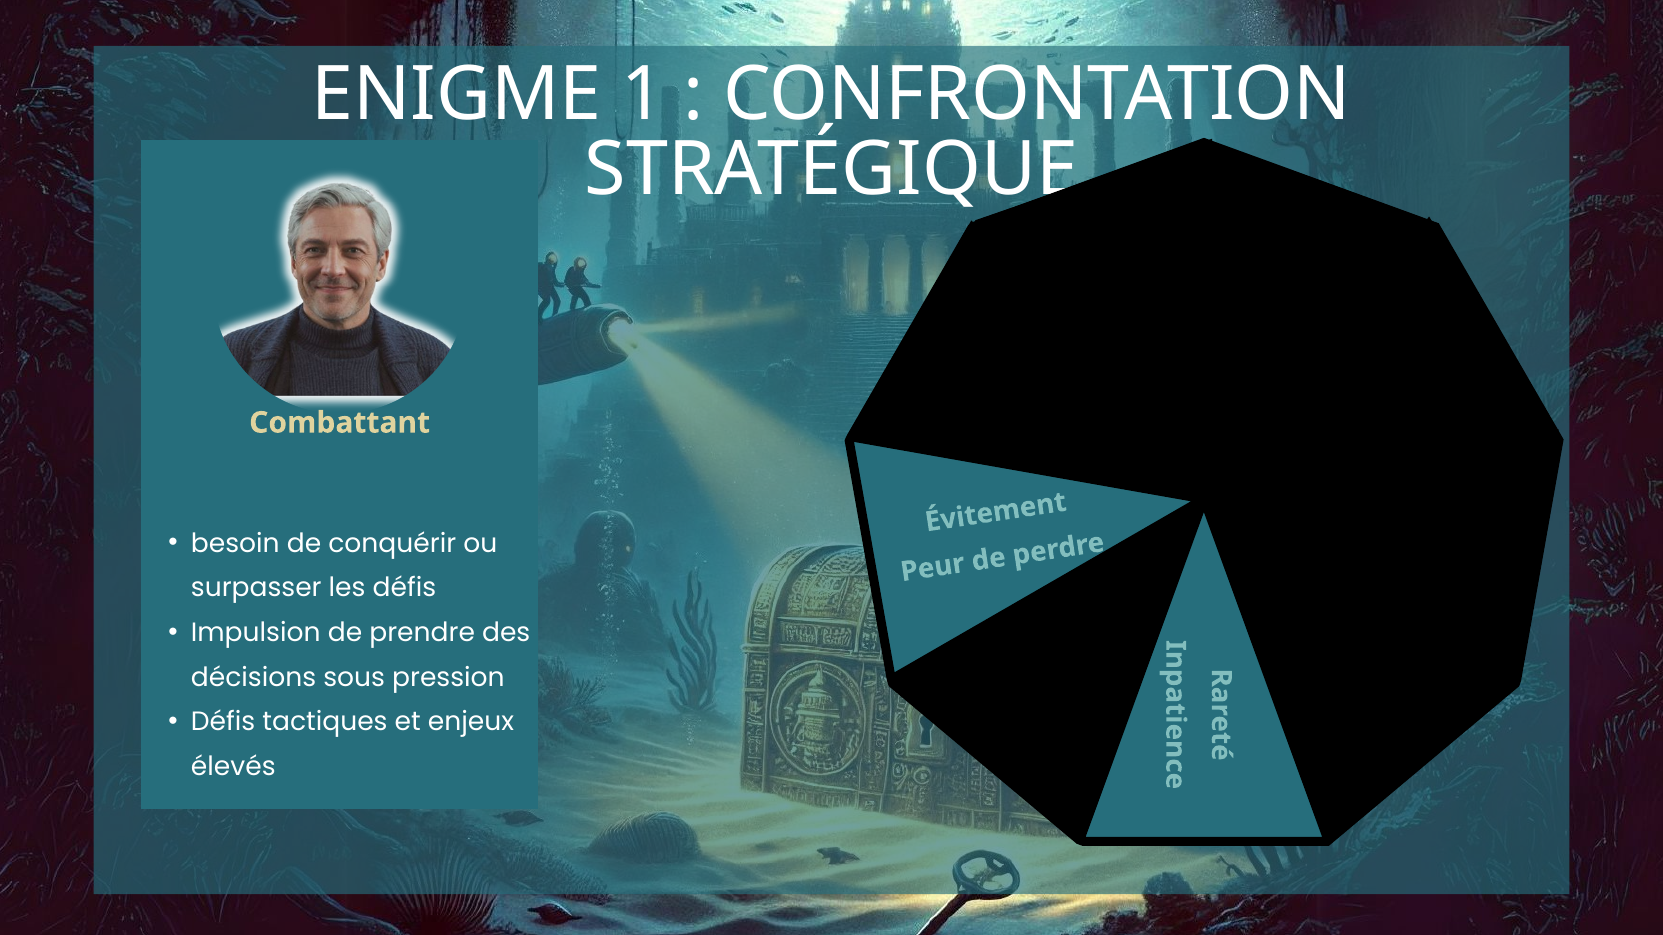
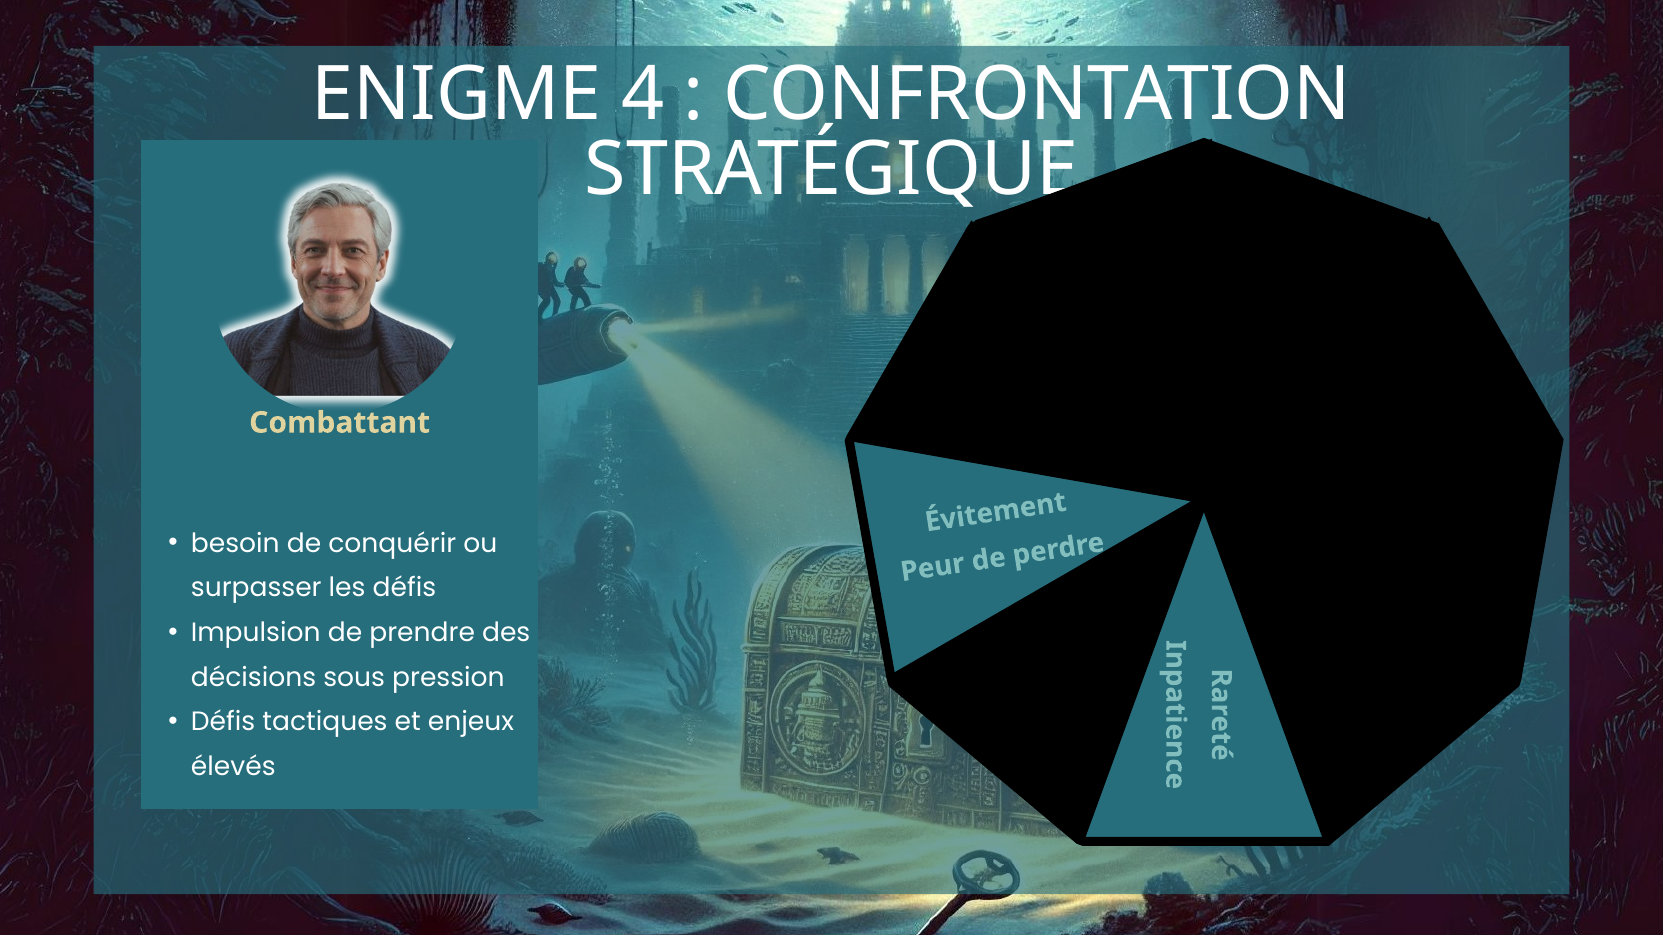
1: 1 -> 4 (643, 94)
